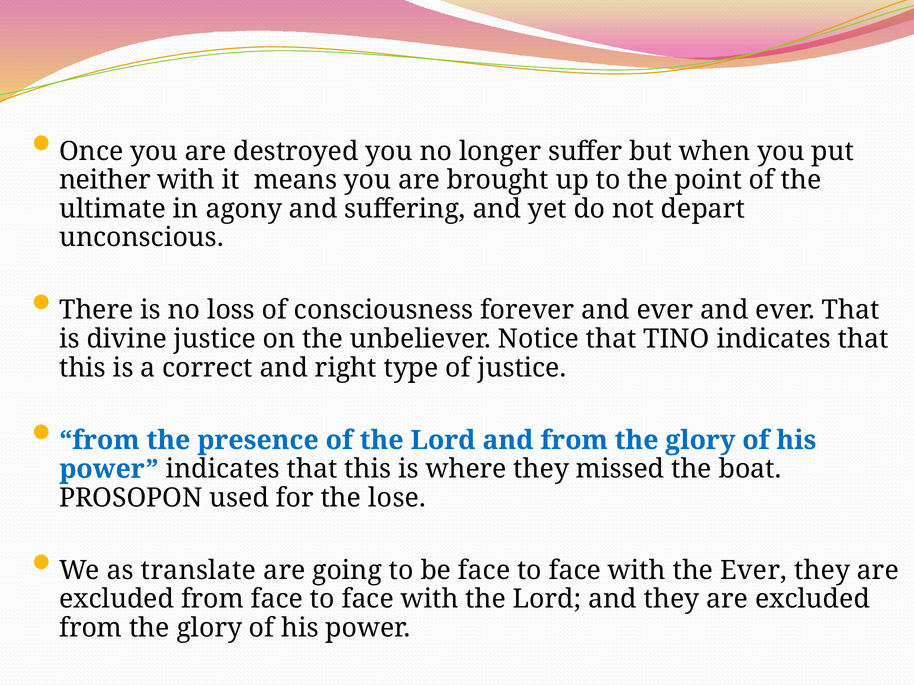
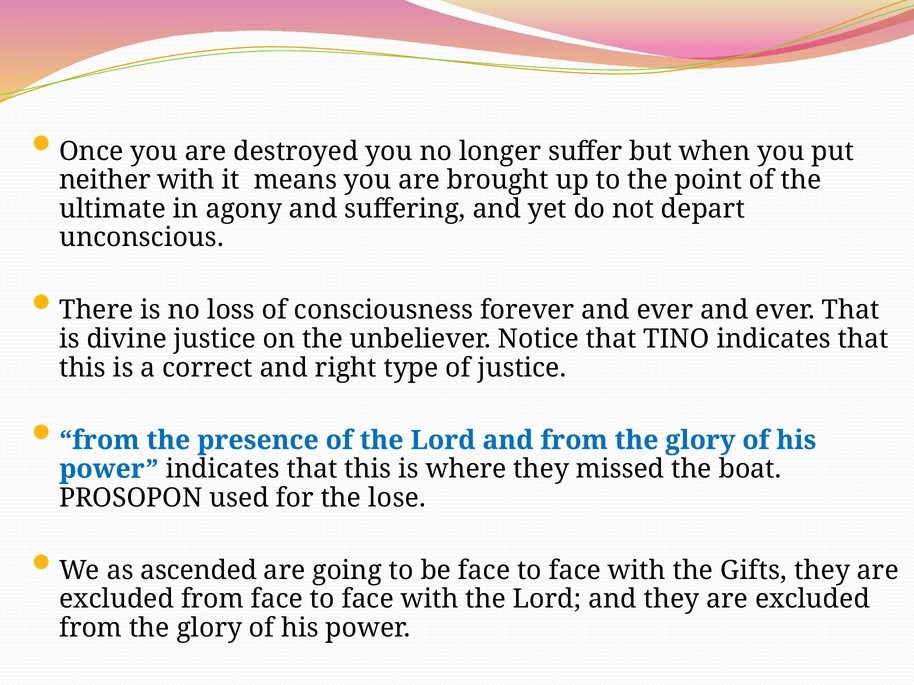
translate: translate -> ascended (199, 571)
the Ever: Ever -> Gifts (754, 571)
